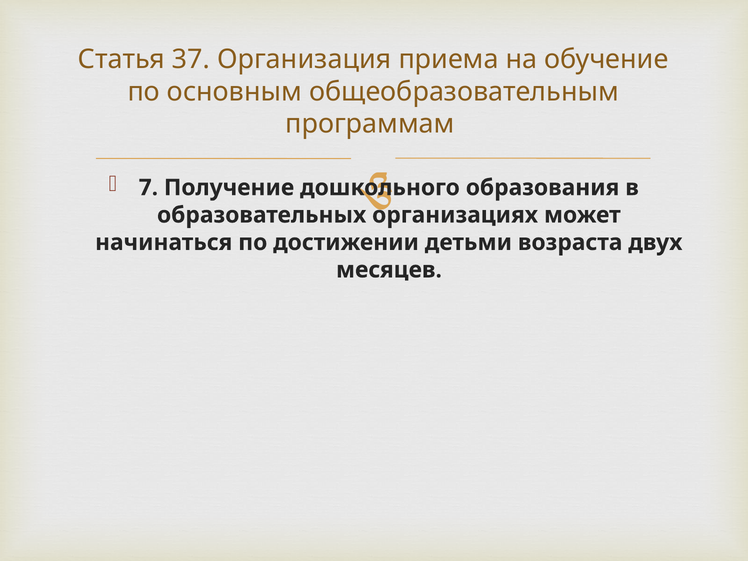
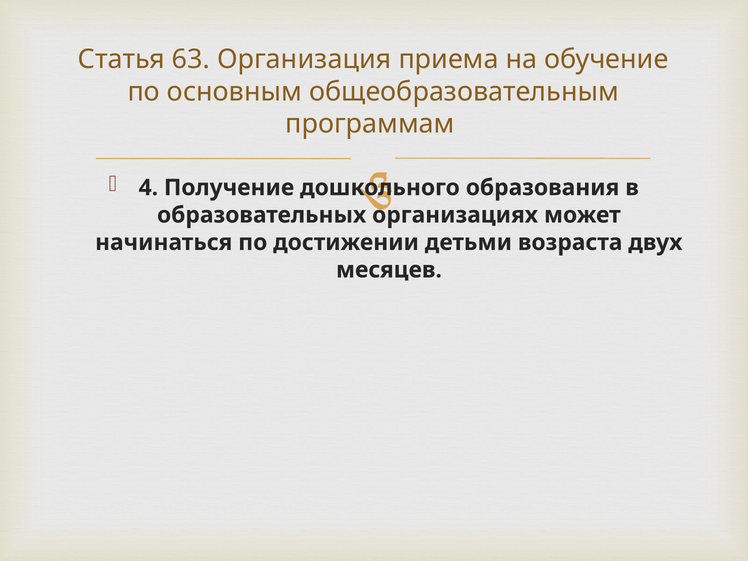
37: 37 -> 63 (191, 59)
7: 7 -> 4 (148, 188)
